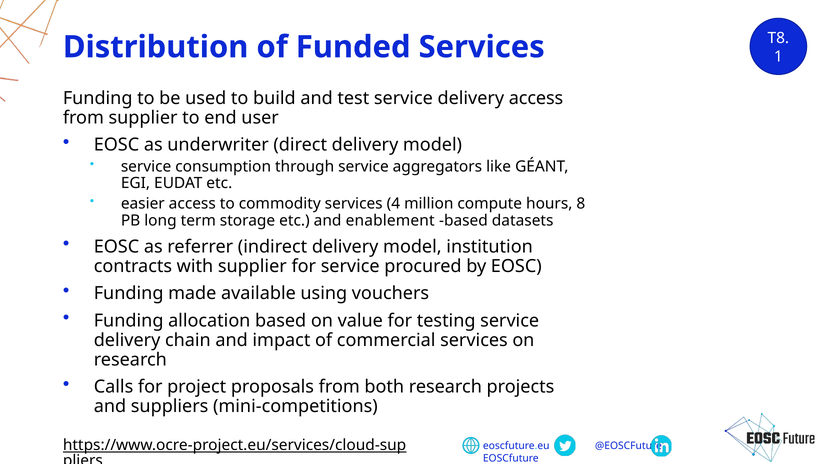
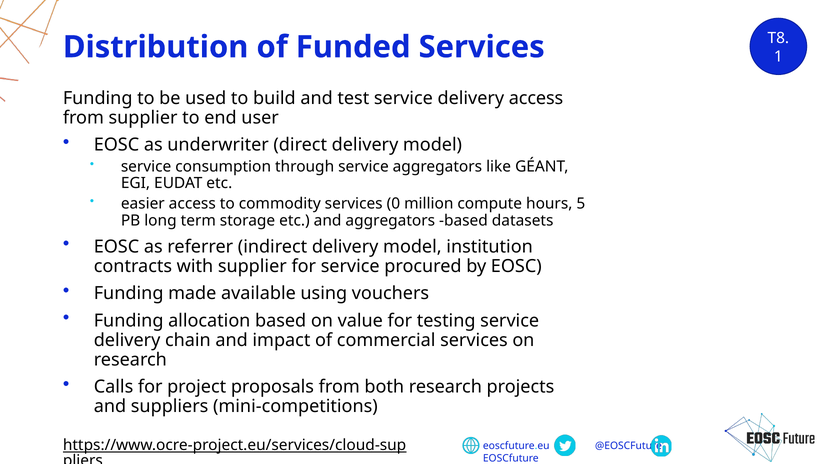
4: 4 -> 0 (393, 204)
8: 8 -> 5 (581, 204)
and enablement: enablement -> aggregators (390, 221)
